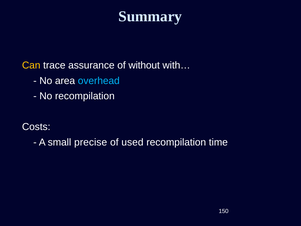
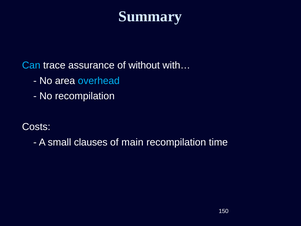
Can colour: yellow -> light blue (31, 65)
precise: precise -> clauses (91, 142)
used: used -> main (132, 142)
